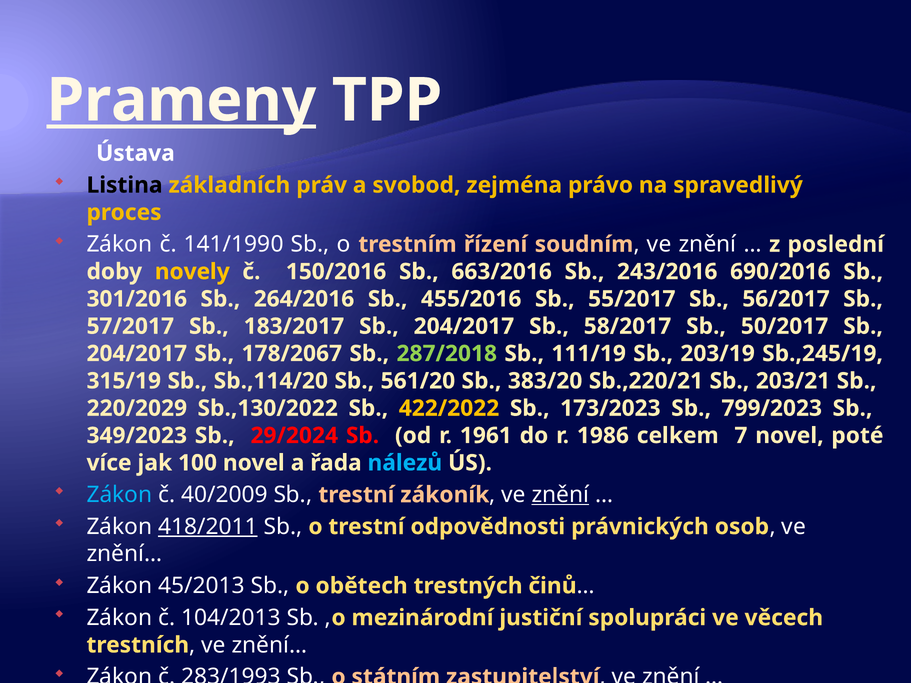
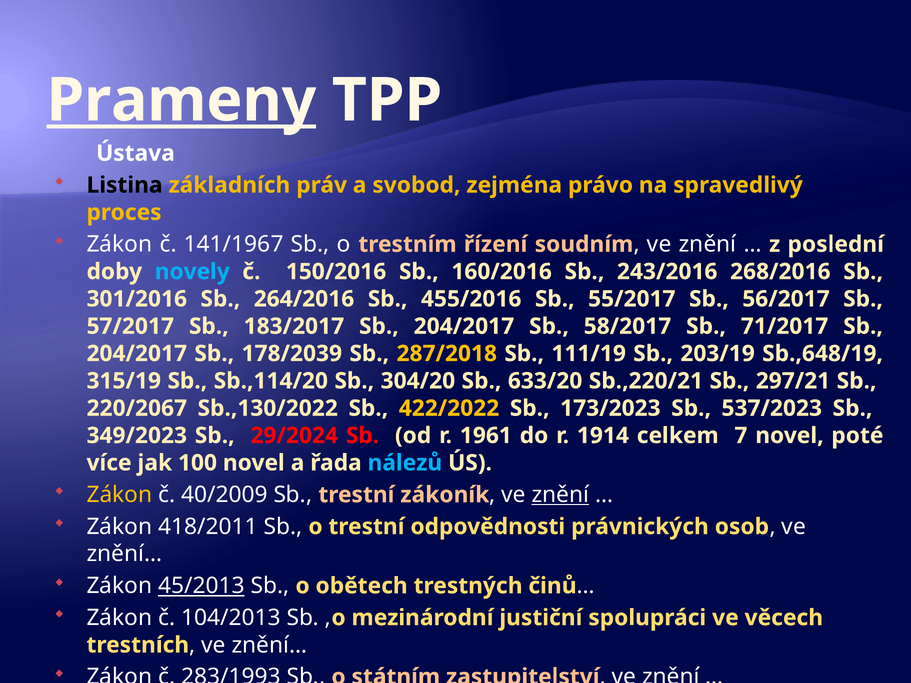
141/1990: 141/1990 -> 141/1967 (234, 244)
novely colour: yellow -> light blue (192, 272)
663/2016: 663/2016 -> 160/2016 (502, 272)
690/2016: 690/2016 -> 268/2016 (780, 272)
50/2017: 50/2017 -> 71/2017 (785, 326)
178/2067: 178/2067 -> 178/2039 (292, 354)
287/2018 colour: light green -> yellow (447, 354)
Sb.,245/19: Sb.,245/19 -> Sb.,648/19 (823, 354)
561/20: 561/20 -> 304/20 (418, 381)
383/20: 383/20 -> 633/20 (545, 381)
203/21: 203/21 -> 297/21 (793, 381)
220/2029: 220/2029 -> 220/2067 (137, 408)
799/2023: 799/2023 -> 537/2023 (772, 408)
1986: 1986 -> 1914 (603, 436)
Zákon colour: light blue -> yellow (119, 495)
418/2011 underline: present -> none (208, 527)
45/2013 underline: none -> present (201, 586)
